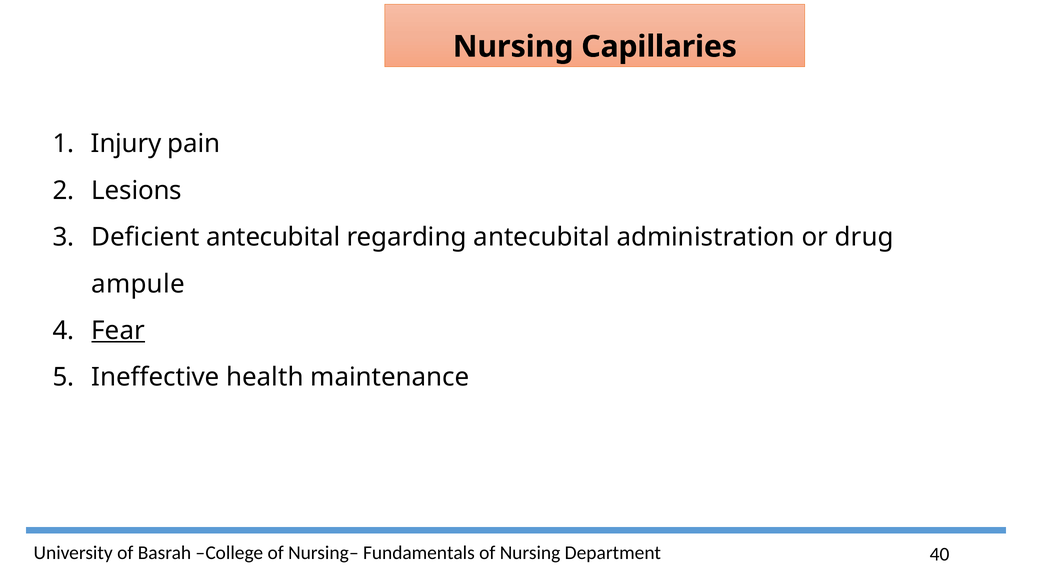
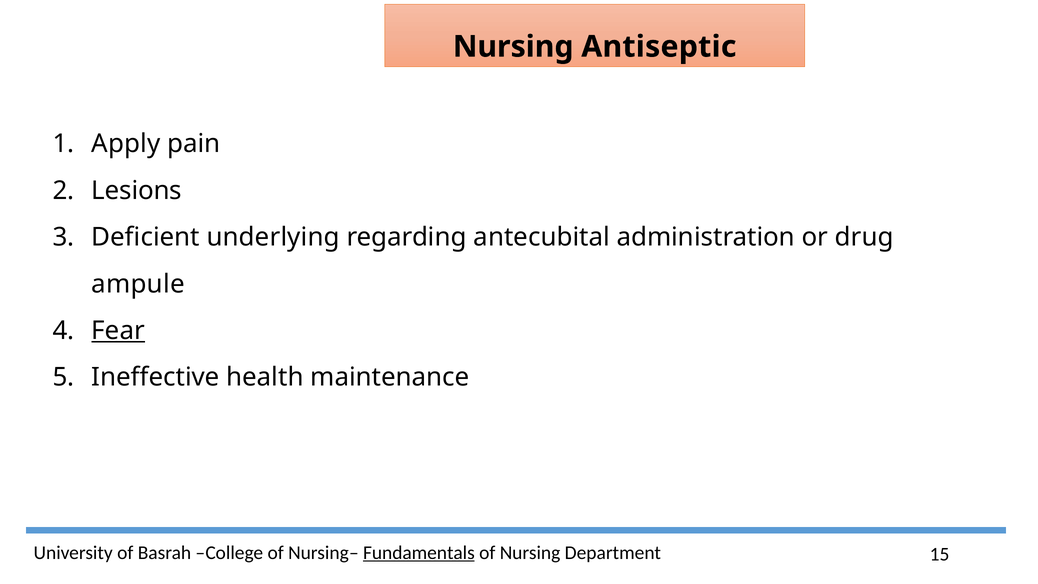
Capillaries: Capillaries -> Antiseptic (659, 47)
Injury: Injury -> Apply (126, 144)
Deficient antecubital: antecubital -> underlying (273, 237)
Fundamentals underline: none -> present (419, 553)
40: 40 -> 15 (940, 554)
